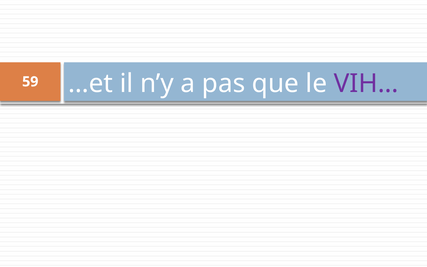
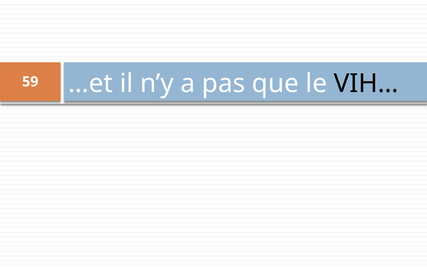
VIH… colour: purple -> black (366, 83)
